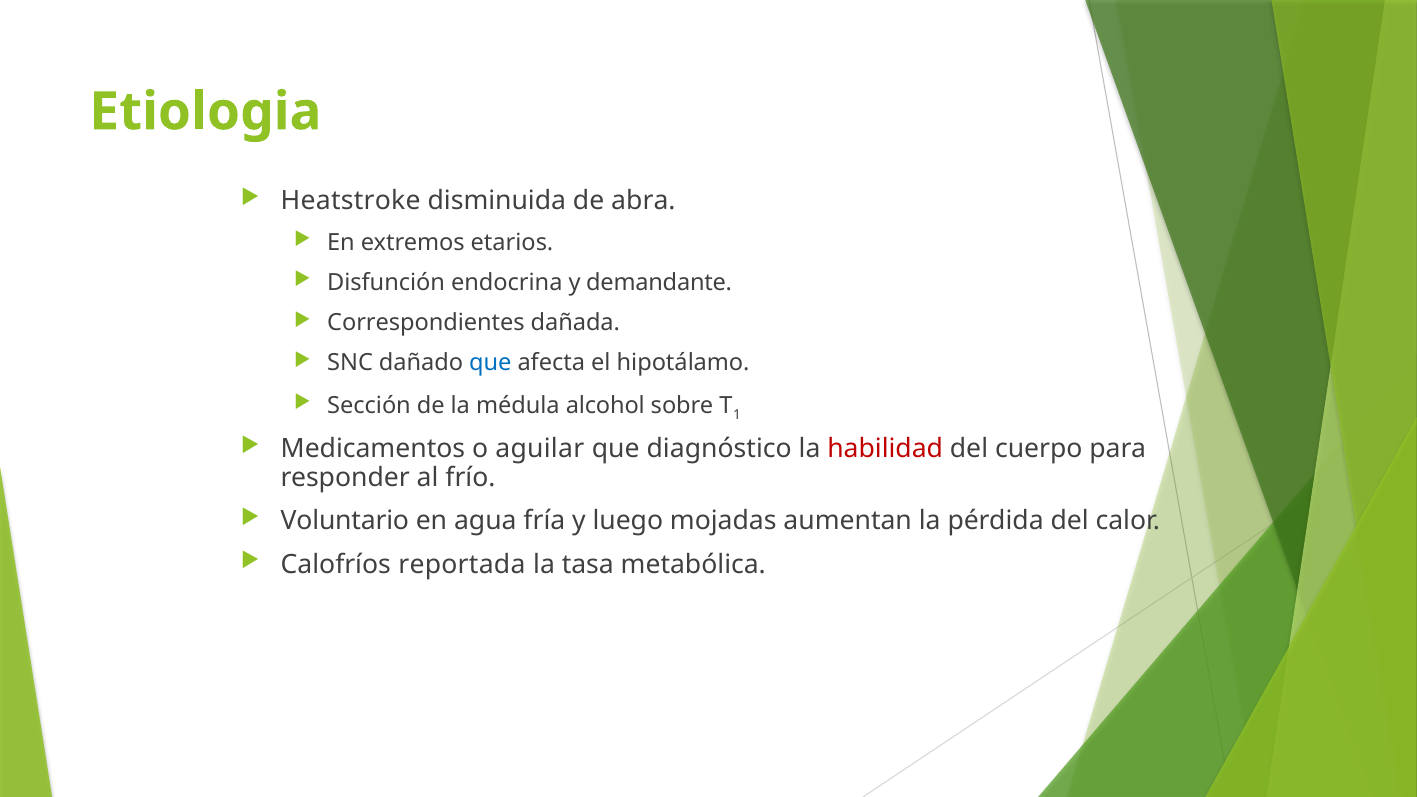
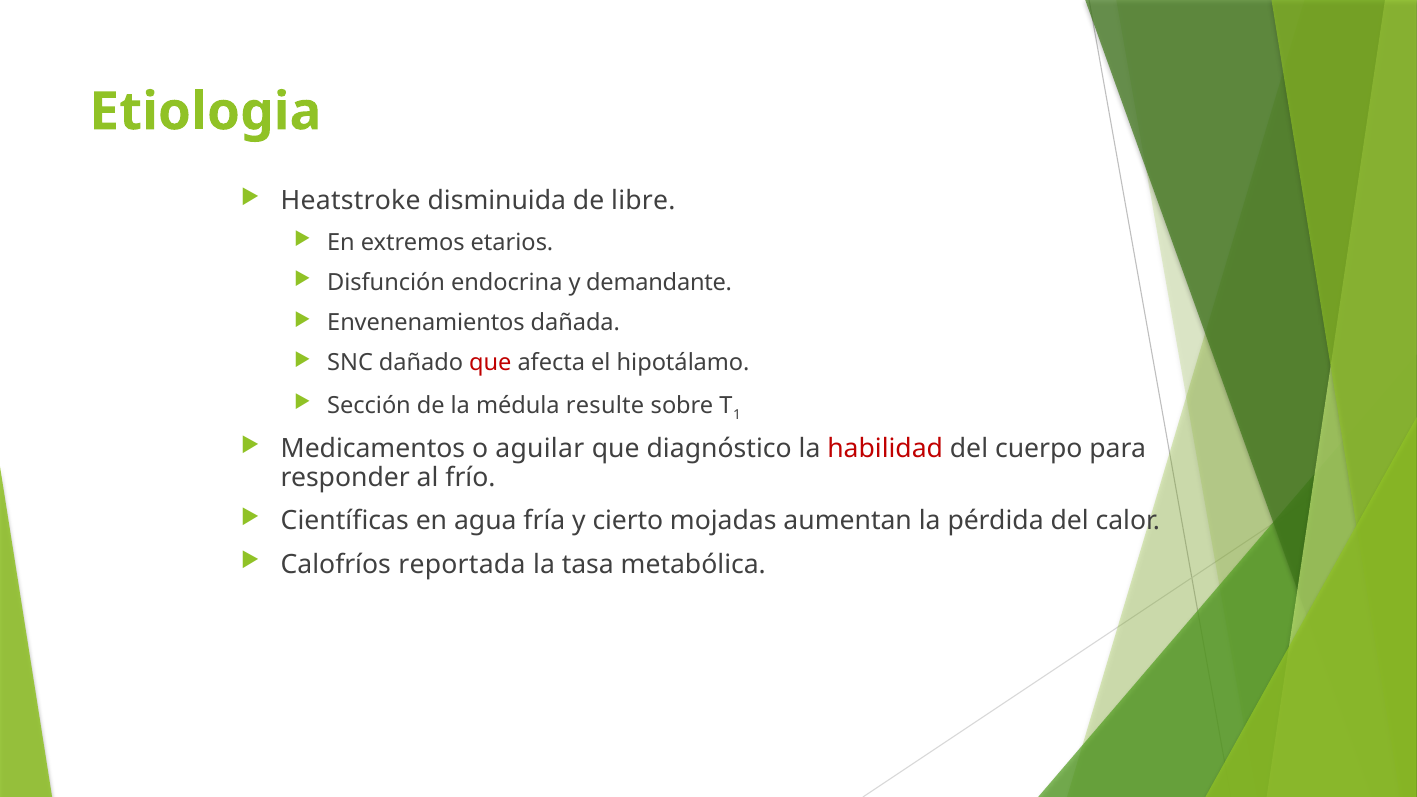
abra: abra -> libre (643, 201)
Correspondientes: Correspondientes -> Envenenamientos (426, 323)
que colour: blue -> red (490, 363)
alcohol: alcohol -> resulte (605, 406)
Voluntario: Voluntario -> Científicas (345, 521)
luego: luego -> cierto (628, 521)
